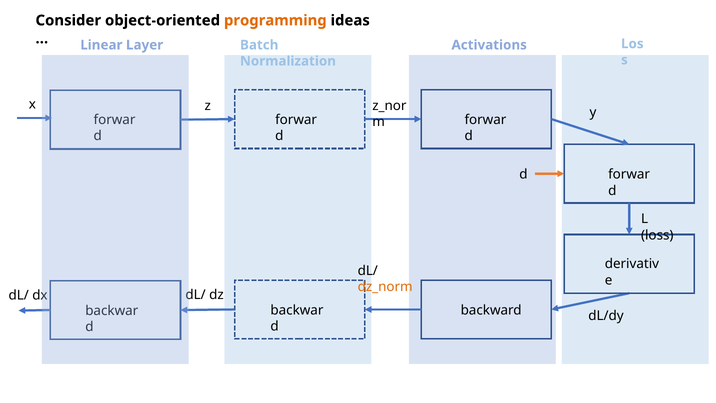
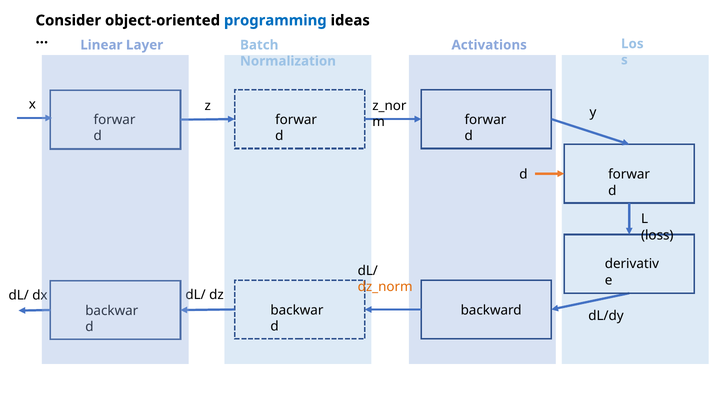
programming colour: orange -> blue (275, 20)
